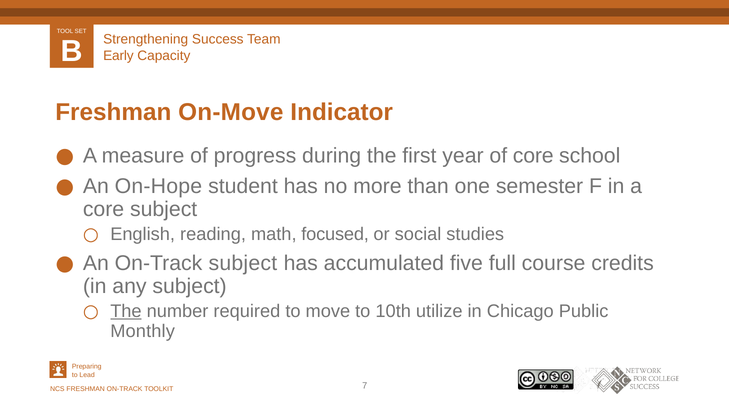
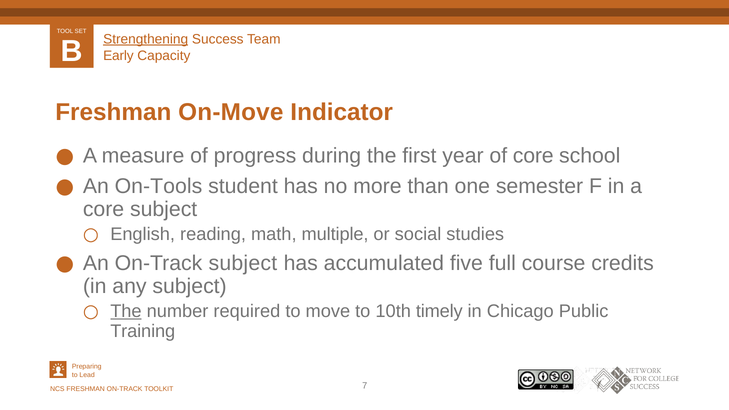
Strengthening underline: none -> present (146, 39)
On-Hope: On-Hope -> On-Tools (159, 186)
focused: focused -> multiple (335, 234)
utilize: utilize -> timely (439, 311)
Monthly: Monthly -> Training (143, 331)
